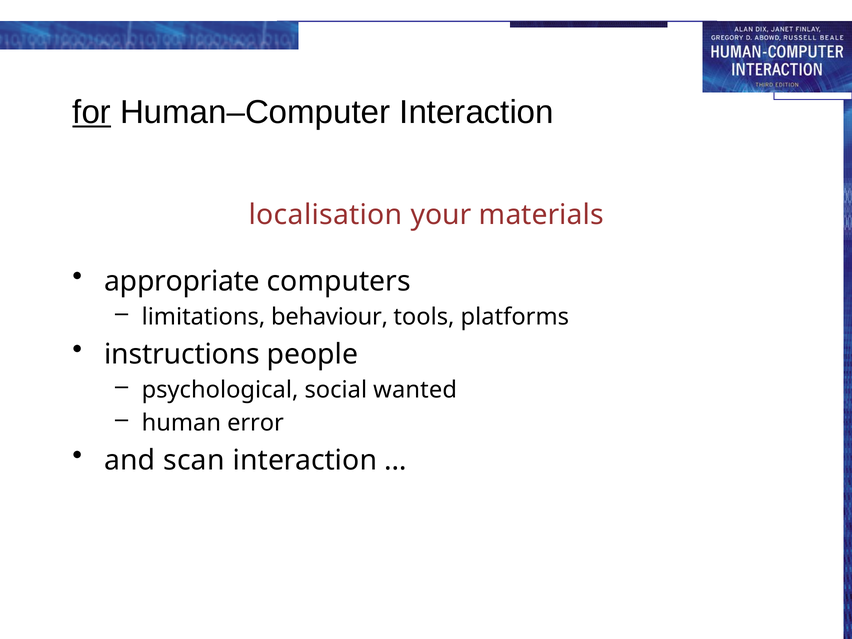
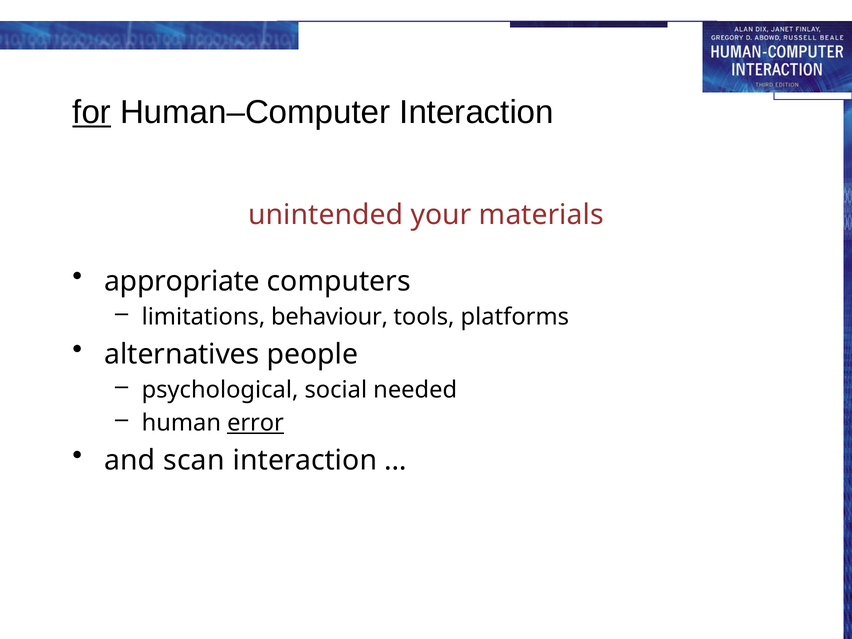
localisation: localisation -> unintended (326, 215)
instructions: instructions -> alternatives (182, 354)
wanted: wanted -> needed (415, 390)
error underline: none -> present (255, 423)
